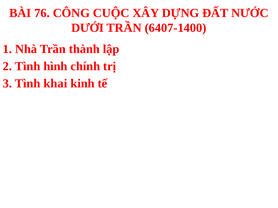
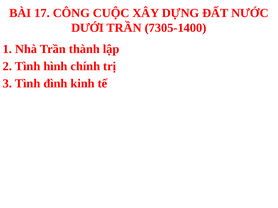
76: 76 -> 17 (42, 13)
6407-1400: 6407-1400 -> 7305-1400 (176, 28)
khai: khai -> đình (55, 84)
